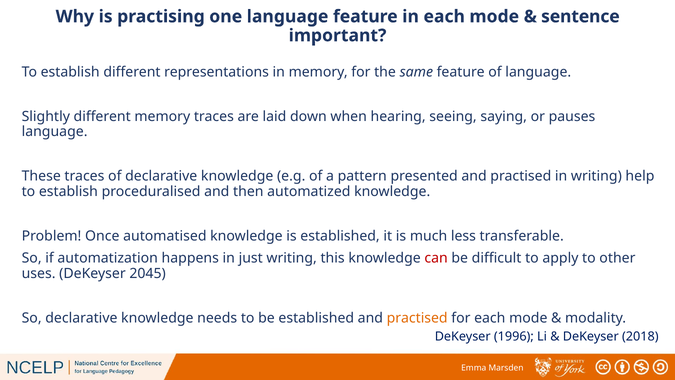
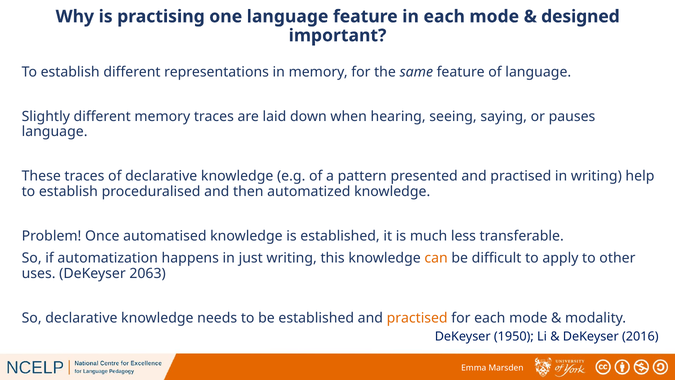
sentence: sentence -> designed (580, 17)
can colour: red -> orange (436, 258)
2045: 2045 -> 2063 (148, 273)
1996: 1996 -> 1950 (514, 336)
2018: 2018 -> 2016 (640, 336)
